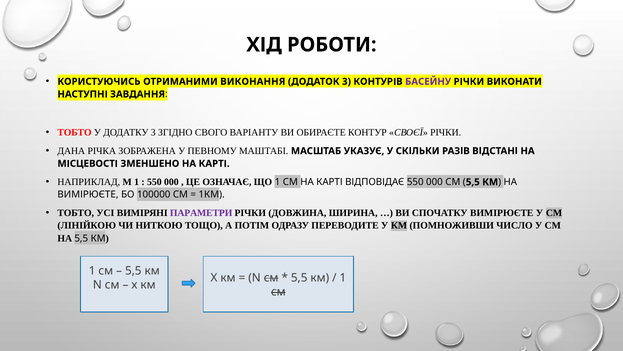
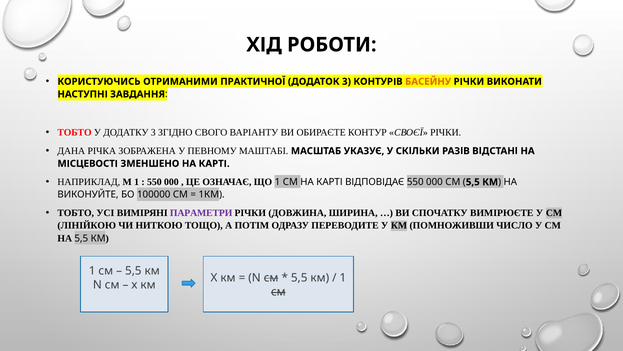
ВИКОНАННЯ: ВИКОНАННЯ -> ПРАКТИЧНОЇ (253, 81)
БАСЕЙНУ colour: purple -> orange (428, 81)
ВИМІРЮЄТЕ: ВИМІРЮЄТЕ -> ВИКОНУЙТЕ (88, 194)
